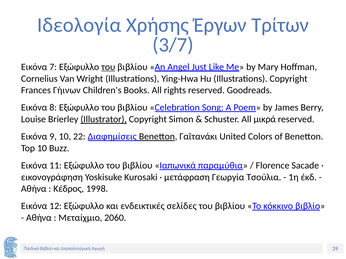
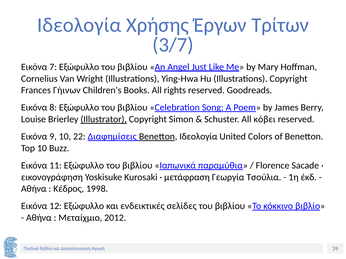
του underline: present -> none (108, 67)
μικρά: μικρά -> κόβει (265, 119)
Benetton Γαϊτανάκι: Γαϊτανάκι -> Ιδεολογία (198, 137)
2060: 2060 -> 2012 (115, 218)
